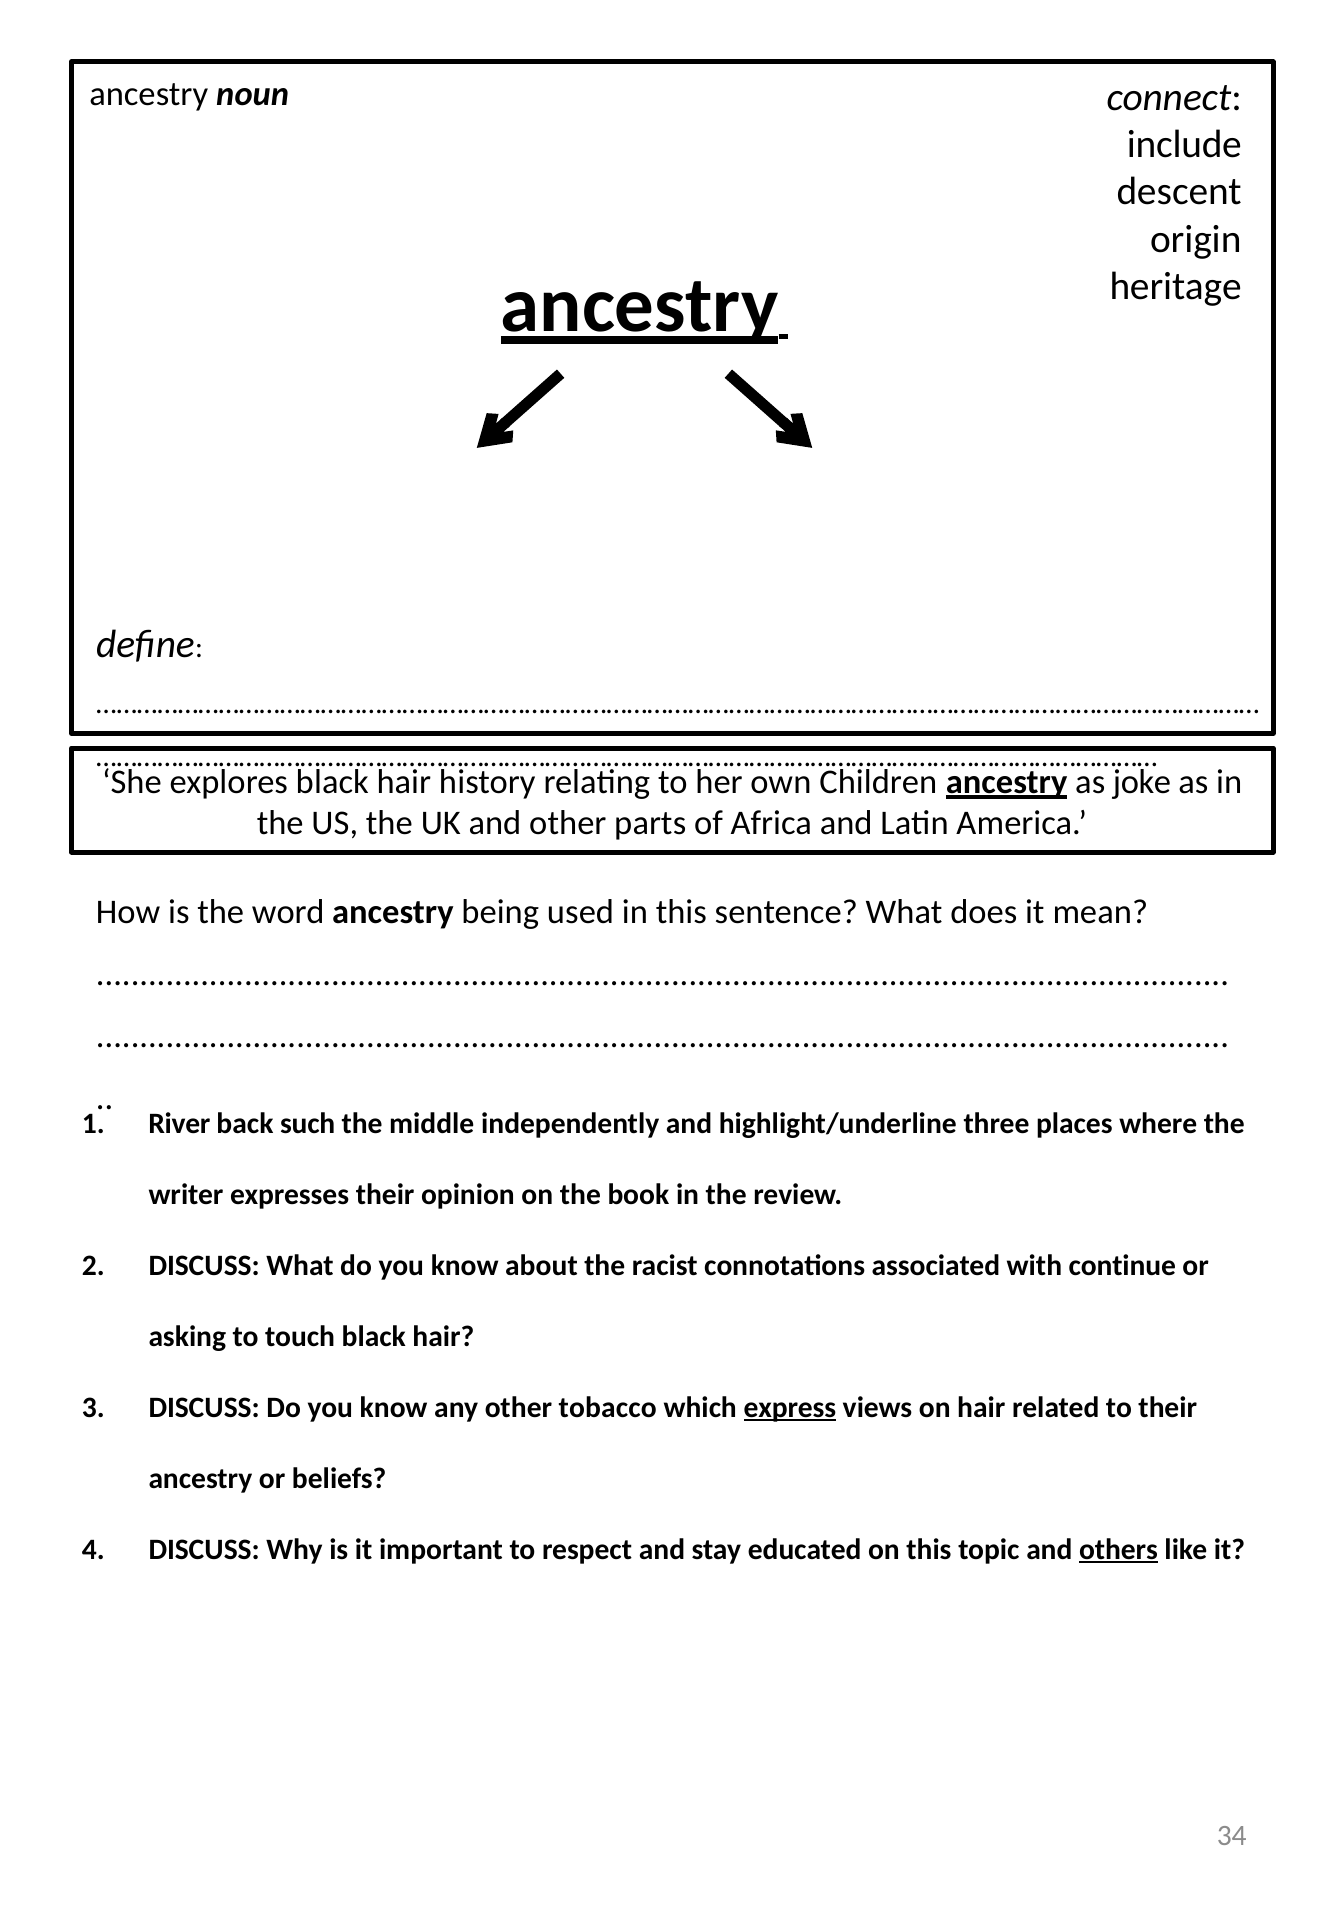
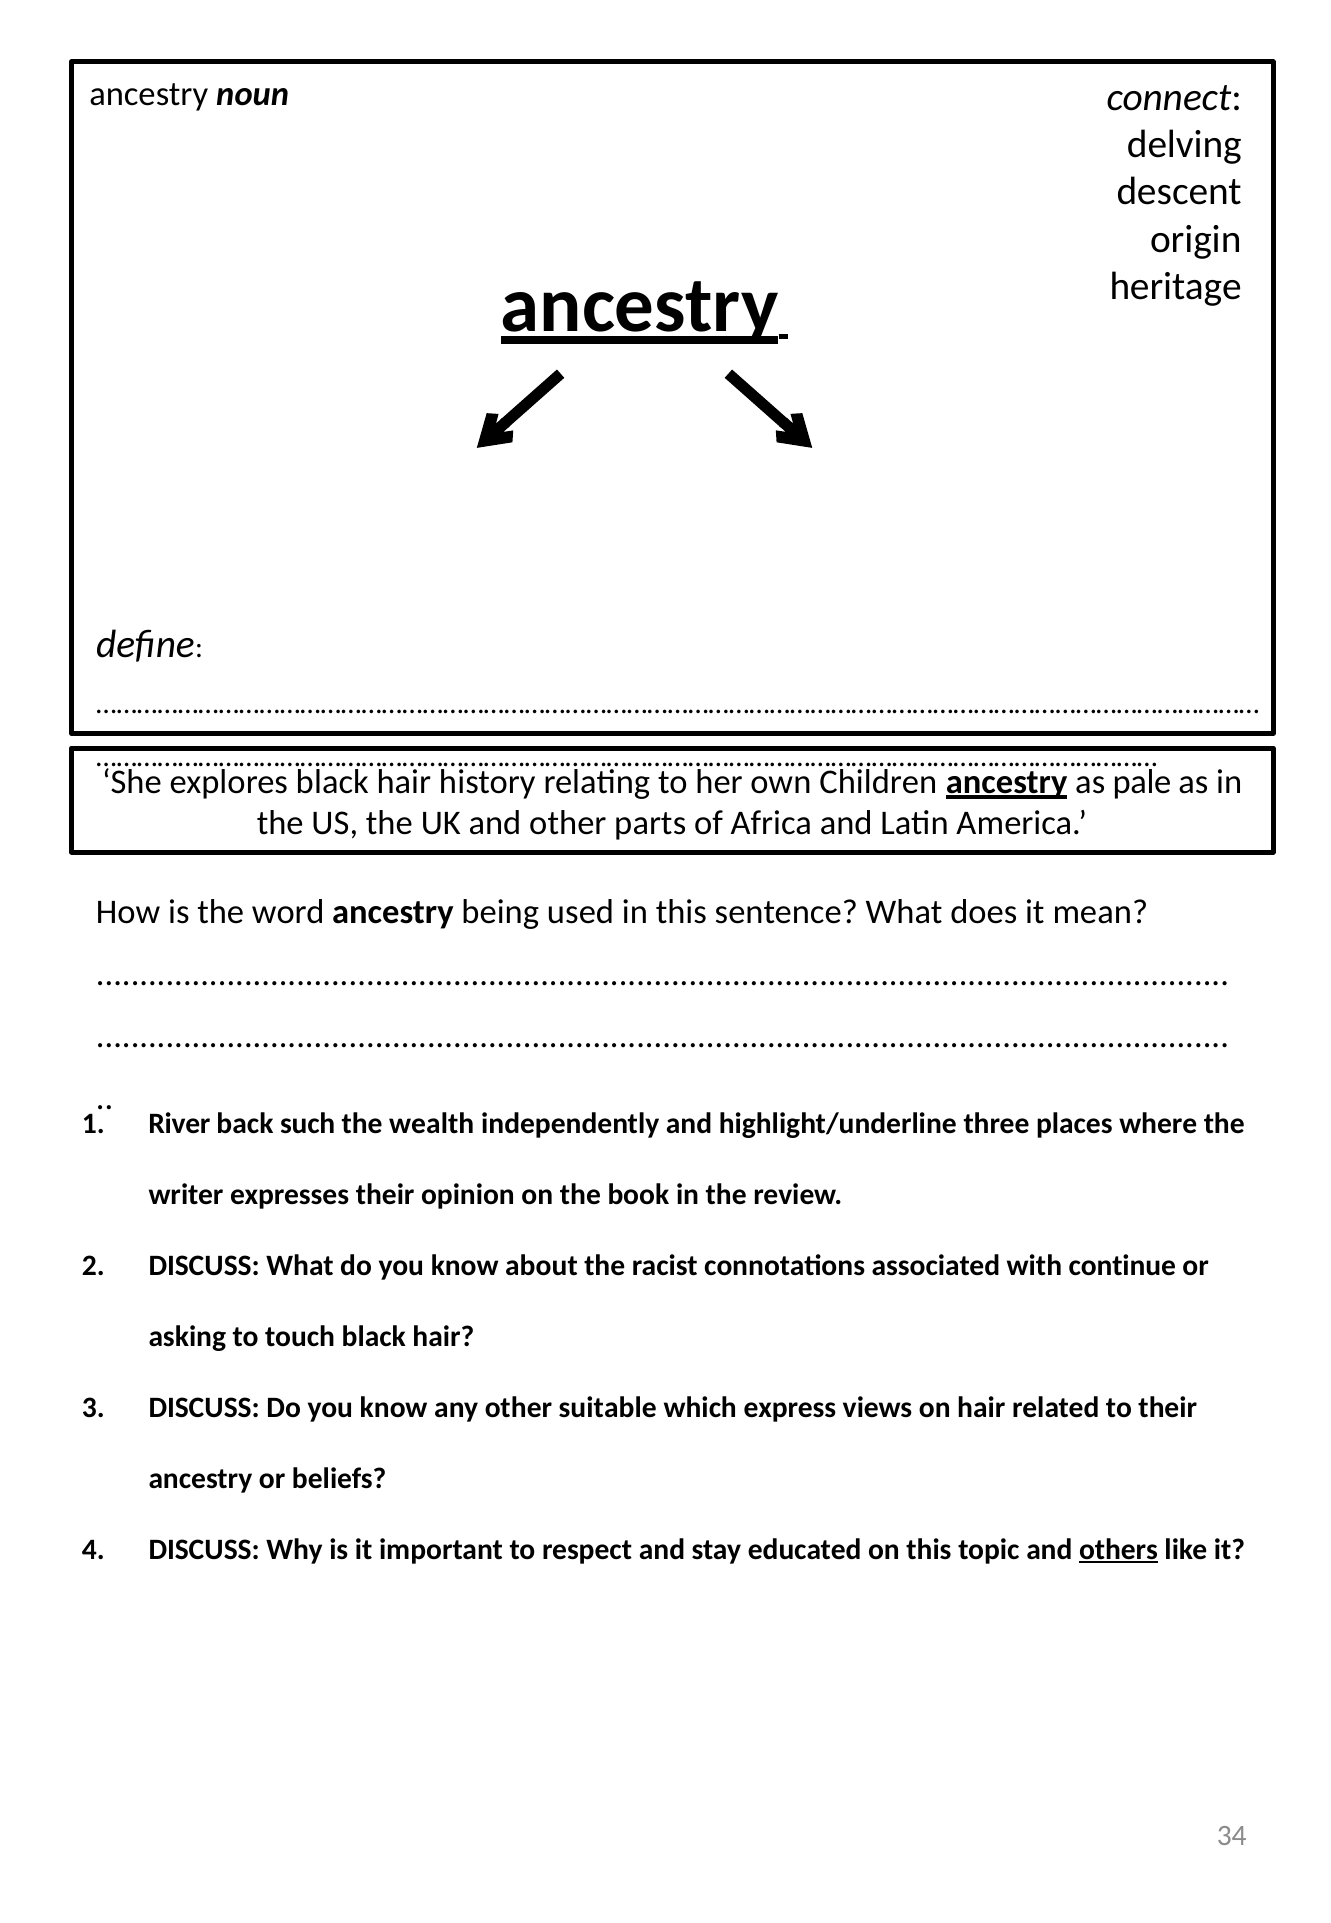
include: include -> delving (1184, 144)
joke: joke -> pale (1142, 782)
middle: middle -> wealth (432, 1123)
tobacco: tobacco -> suitable (608, 1407)
express underline: present -> none (790, 1407)
